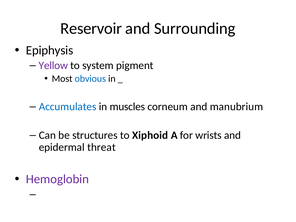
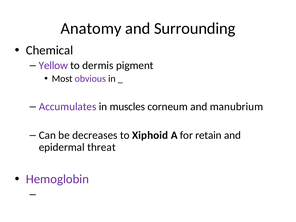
Reservoir: Reservoir -> Anatomy (91, 29)
Epiphysis: Epiphysis -> Chemical (50, 50)
system: system -> dermis (98, 65)
obvious colour: blue -> purple (90, 79)
Accumulates colour: blue -> purple (68, 107)
structures: structures -> decreases (95, 135)
wrists: wrists -> retain (209, 135)
